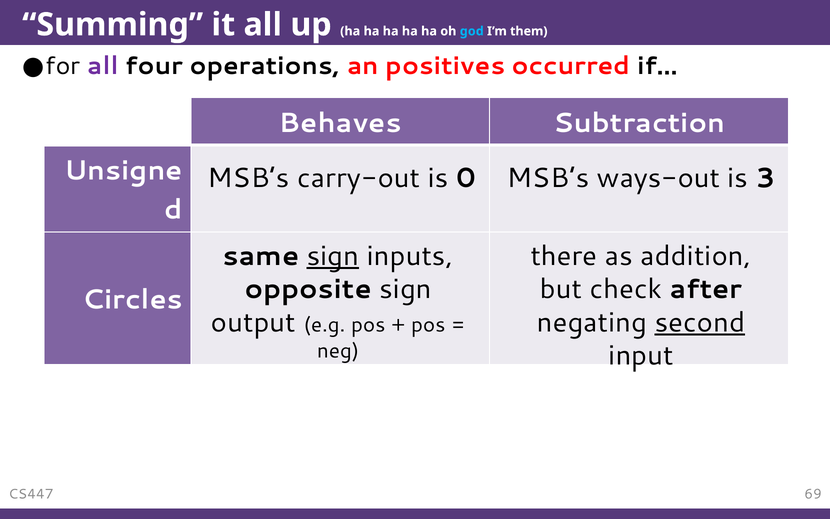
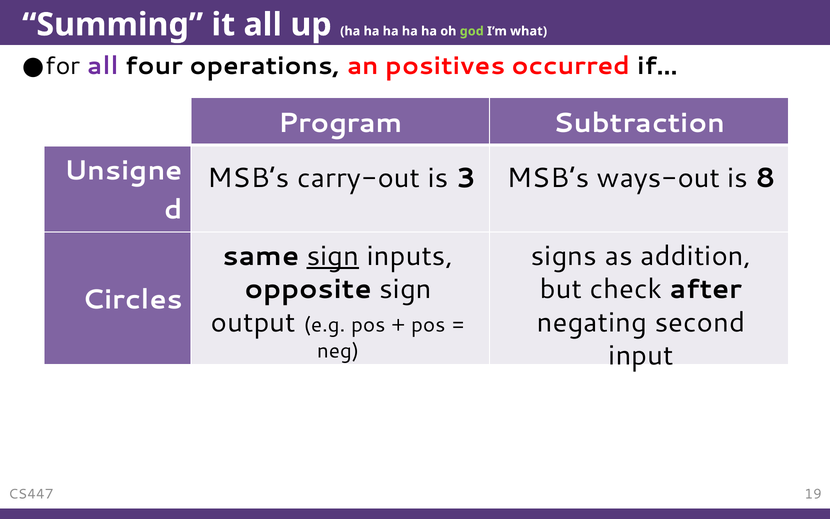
god colour: light blue -> light green (472, 31)
them: them -> what (529, 31)
Behaves: Behaves -> Program (340, 123)
0: 0 -> 3 (466, 178)
3: 3 -> 8 (766, 178)
there: there -> signs (564, 256)
second underline: present -> none (700, 322)
69: 69 -> 19 (813, 494)
